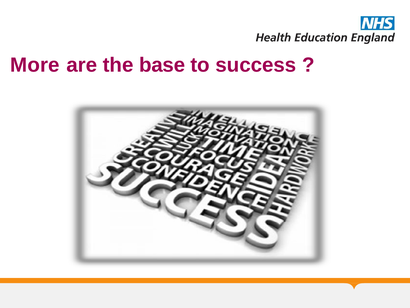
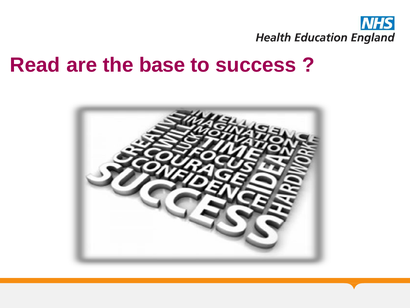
More: More -> Read (35, 65)
